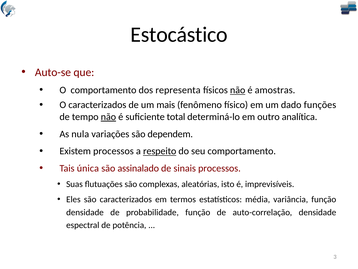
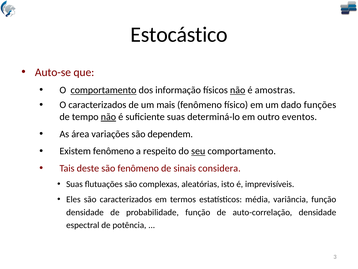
comportamento underline: none -> present (104, 90)
representa: representa -> informação (178, 90)
suficiente total: total -> suas (176, 117)
analítica: analítica -> eventos (299, 117)
nula: nula -> área (80, 134)
Existem processos: processos -> fenômeno (114, 151)
respeito underline: present -> none (160, 151)
seu underline: none -> present (198, 151)
única: única -> deste (88, 168)
são assinalado: assinalado -> fenômeno (138, 168)
sinais processos: processos -> considera (219, 168)
